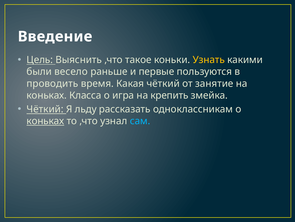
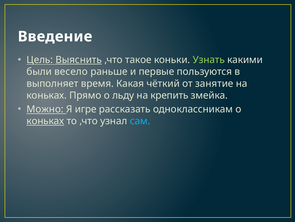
Выяснить underline: none -> present (79, 60)
Узнать colour: yellow -> light green (209, 60)
проводить: проводить -> выполняет (53, 83)
Класса: Класса -> Прямо (85, 95)
игра: игра -> льду (123, 95)
Чёткий: Чёткий -> Можно (45, 109)
льду: льду -> игре (86, 109)
